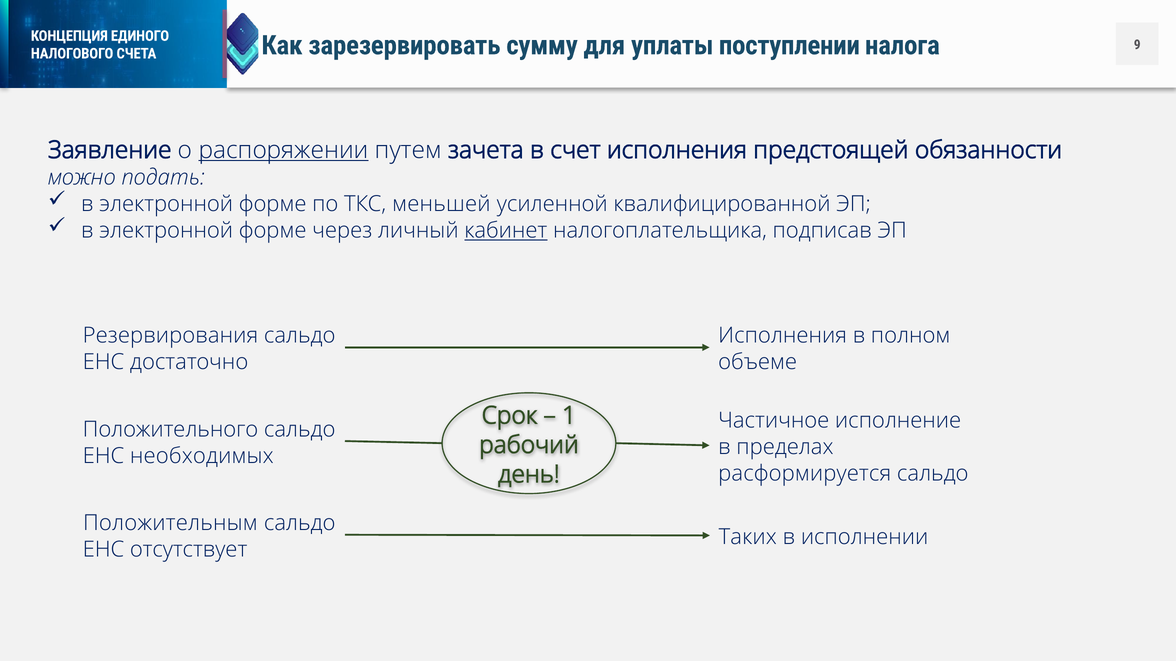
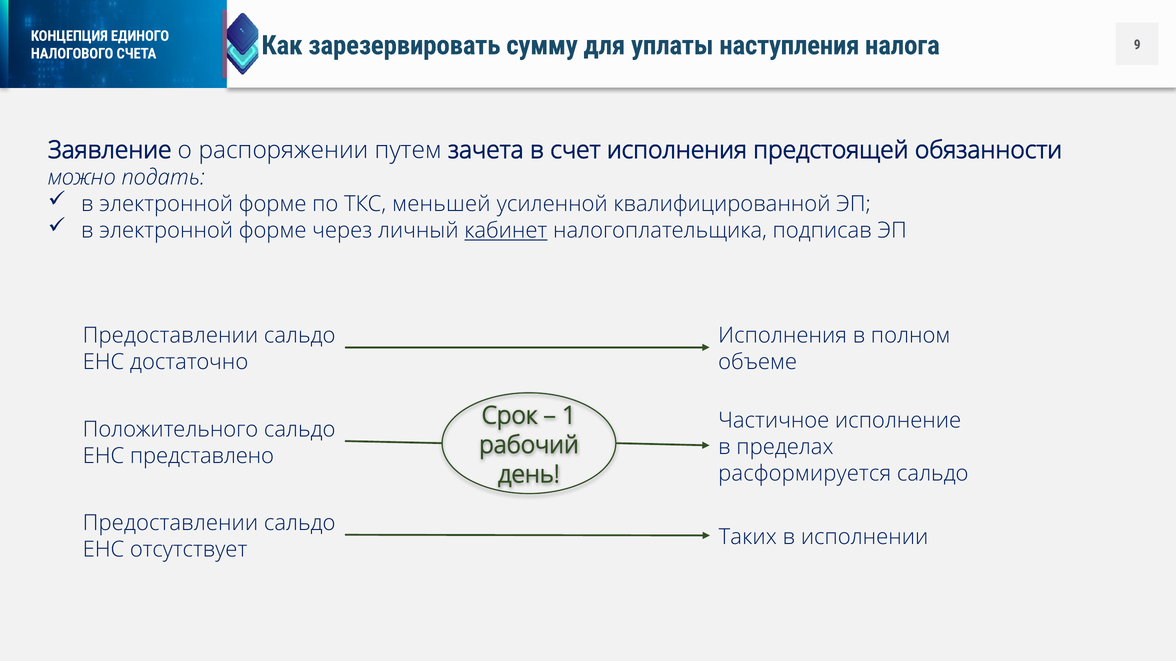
поступлении: поступлении -> наступления (789, 45)
распоряжении underline: present -> none (284, 150)
Резервирования: Резервирования -> Предоставлении (170, 336)
необходимых: необходимых -> представлено (202, 456)
Положительным: Положительным -> Предоставлении (170, 523)
